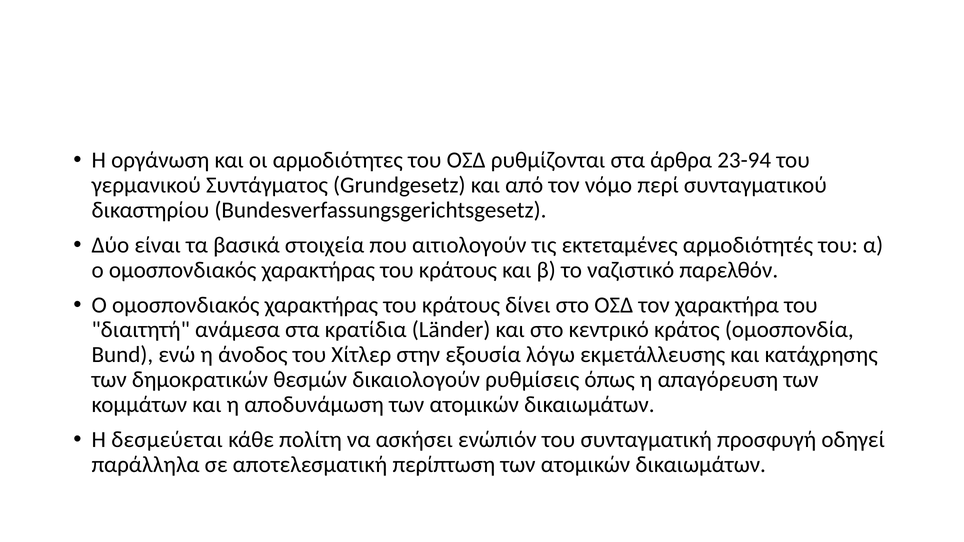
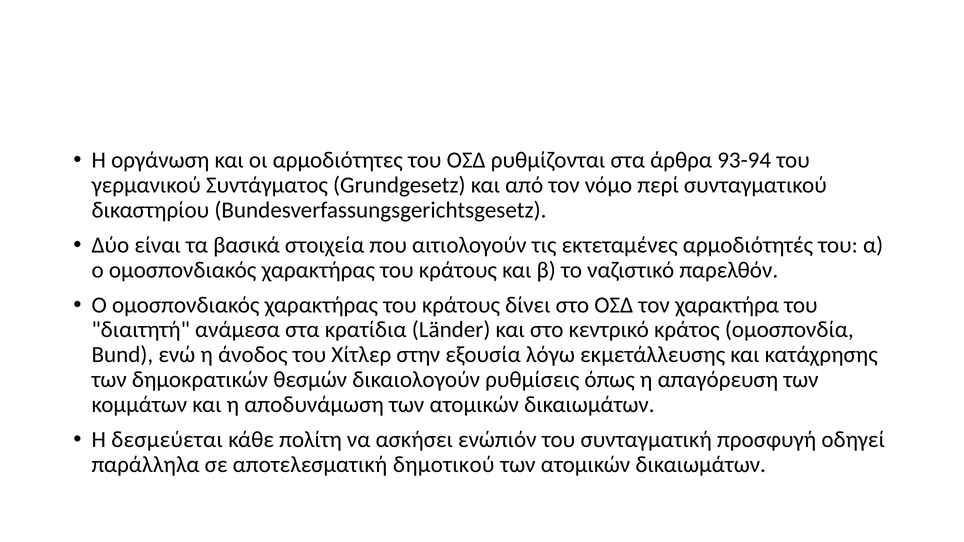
23-94: 23-94 -> 93-94 (744, 160)
περίπτωση: περίπτωση -> δηµοτικού (444, 465)
